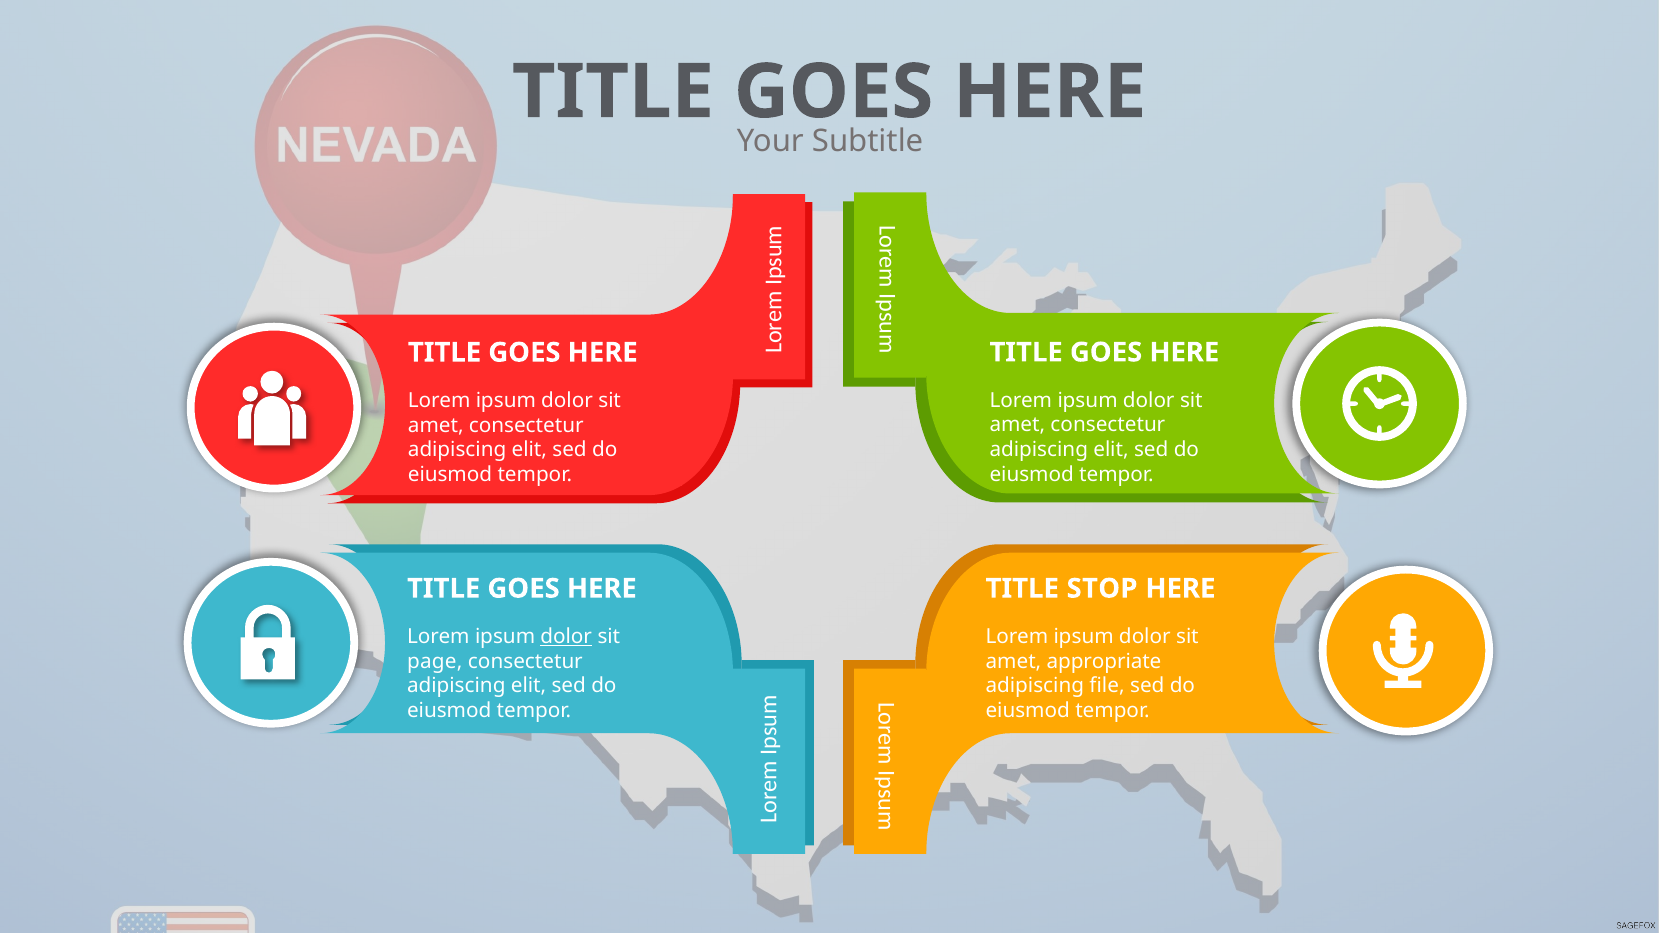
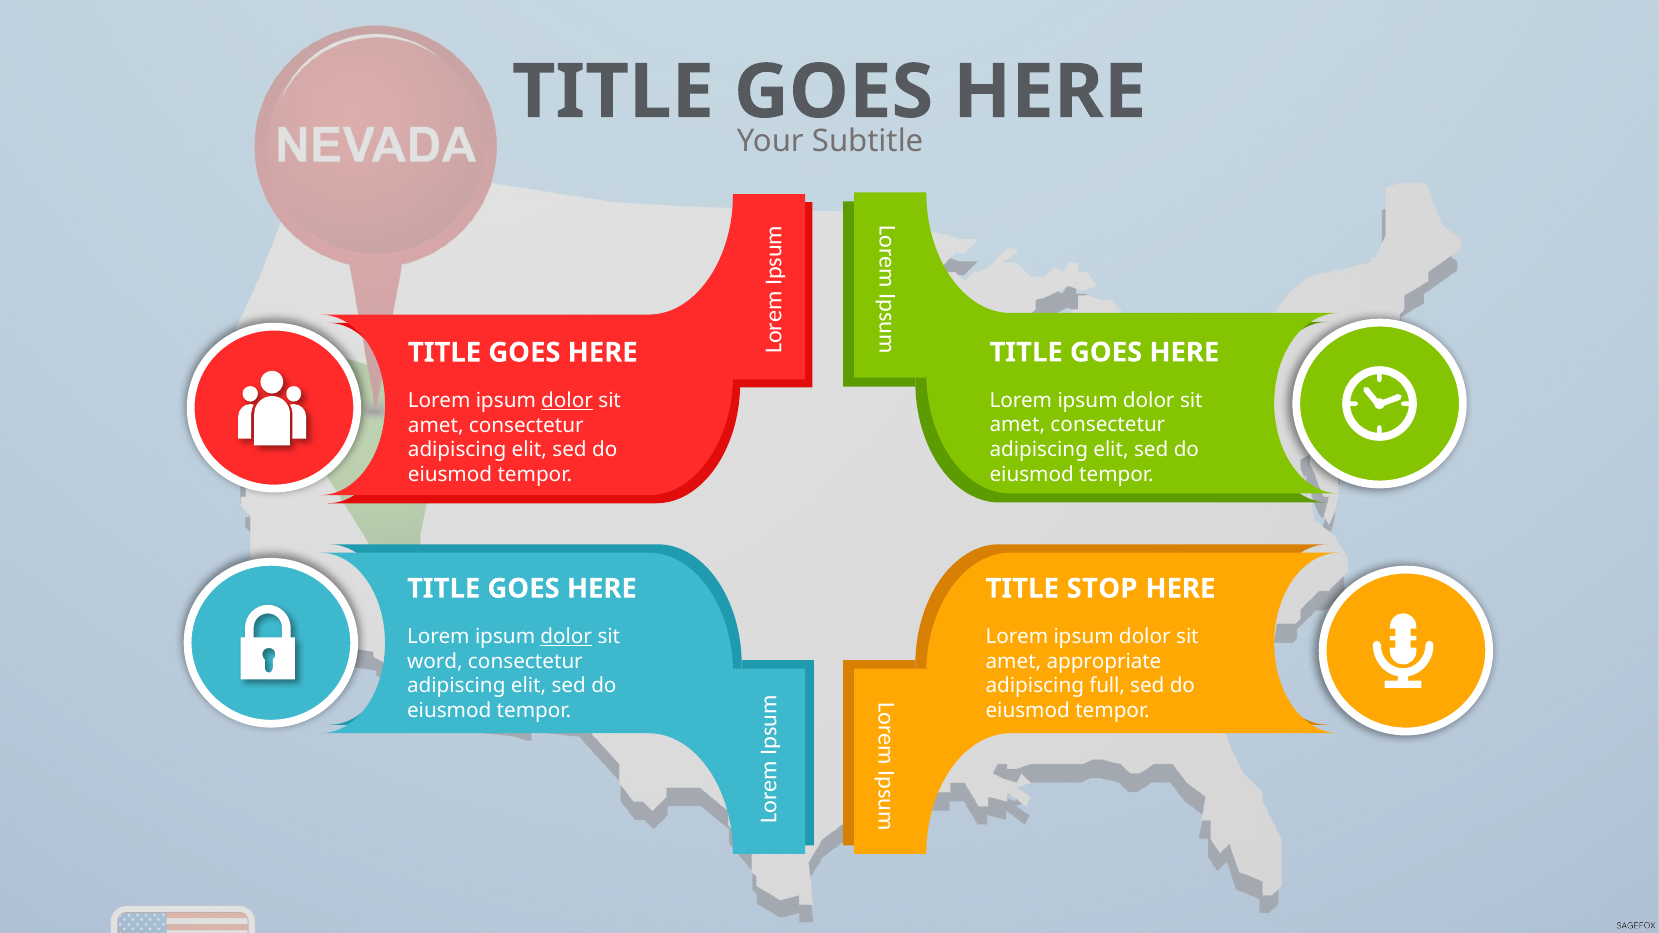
dolor underline: none -> present (567, 400)
page: page -> word (435, 661)
file: file -> full (1107, 686)
